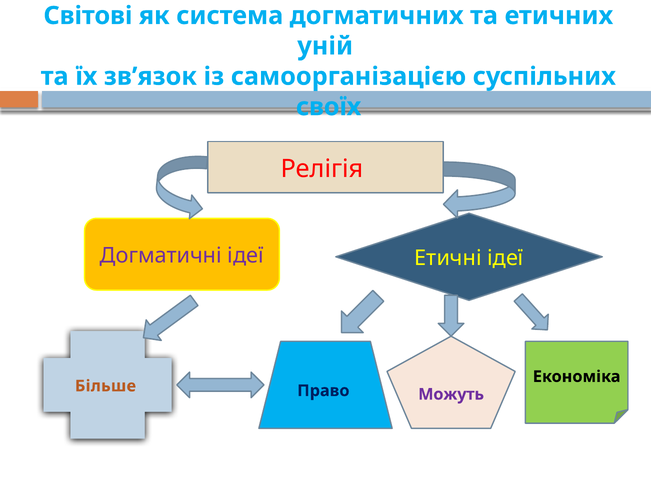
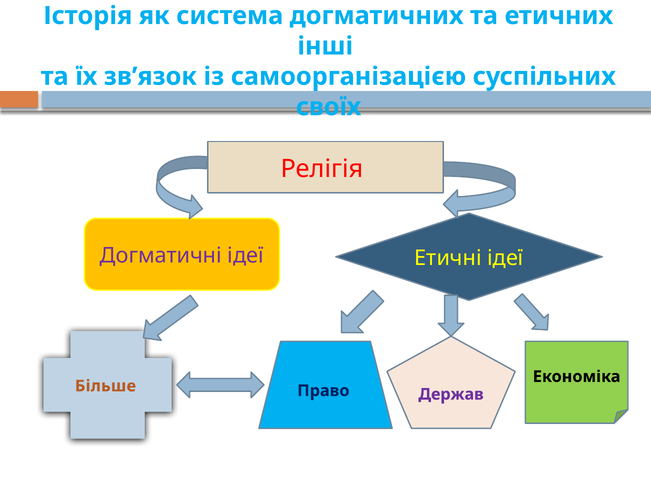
Світові: Світові -> Історія (88, 16)
уній: уній -> інші (325, 46)
Можуть: Можуть -> Держав (451, 395)
